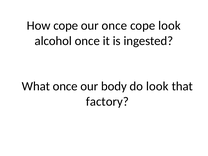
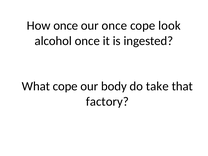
How cope: cope -> once (66, 26)
What once: once -> cope (65, 86)
do look: look -> take (157, 86)
